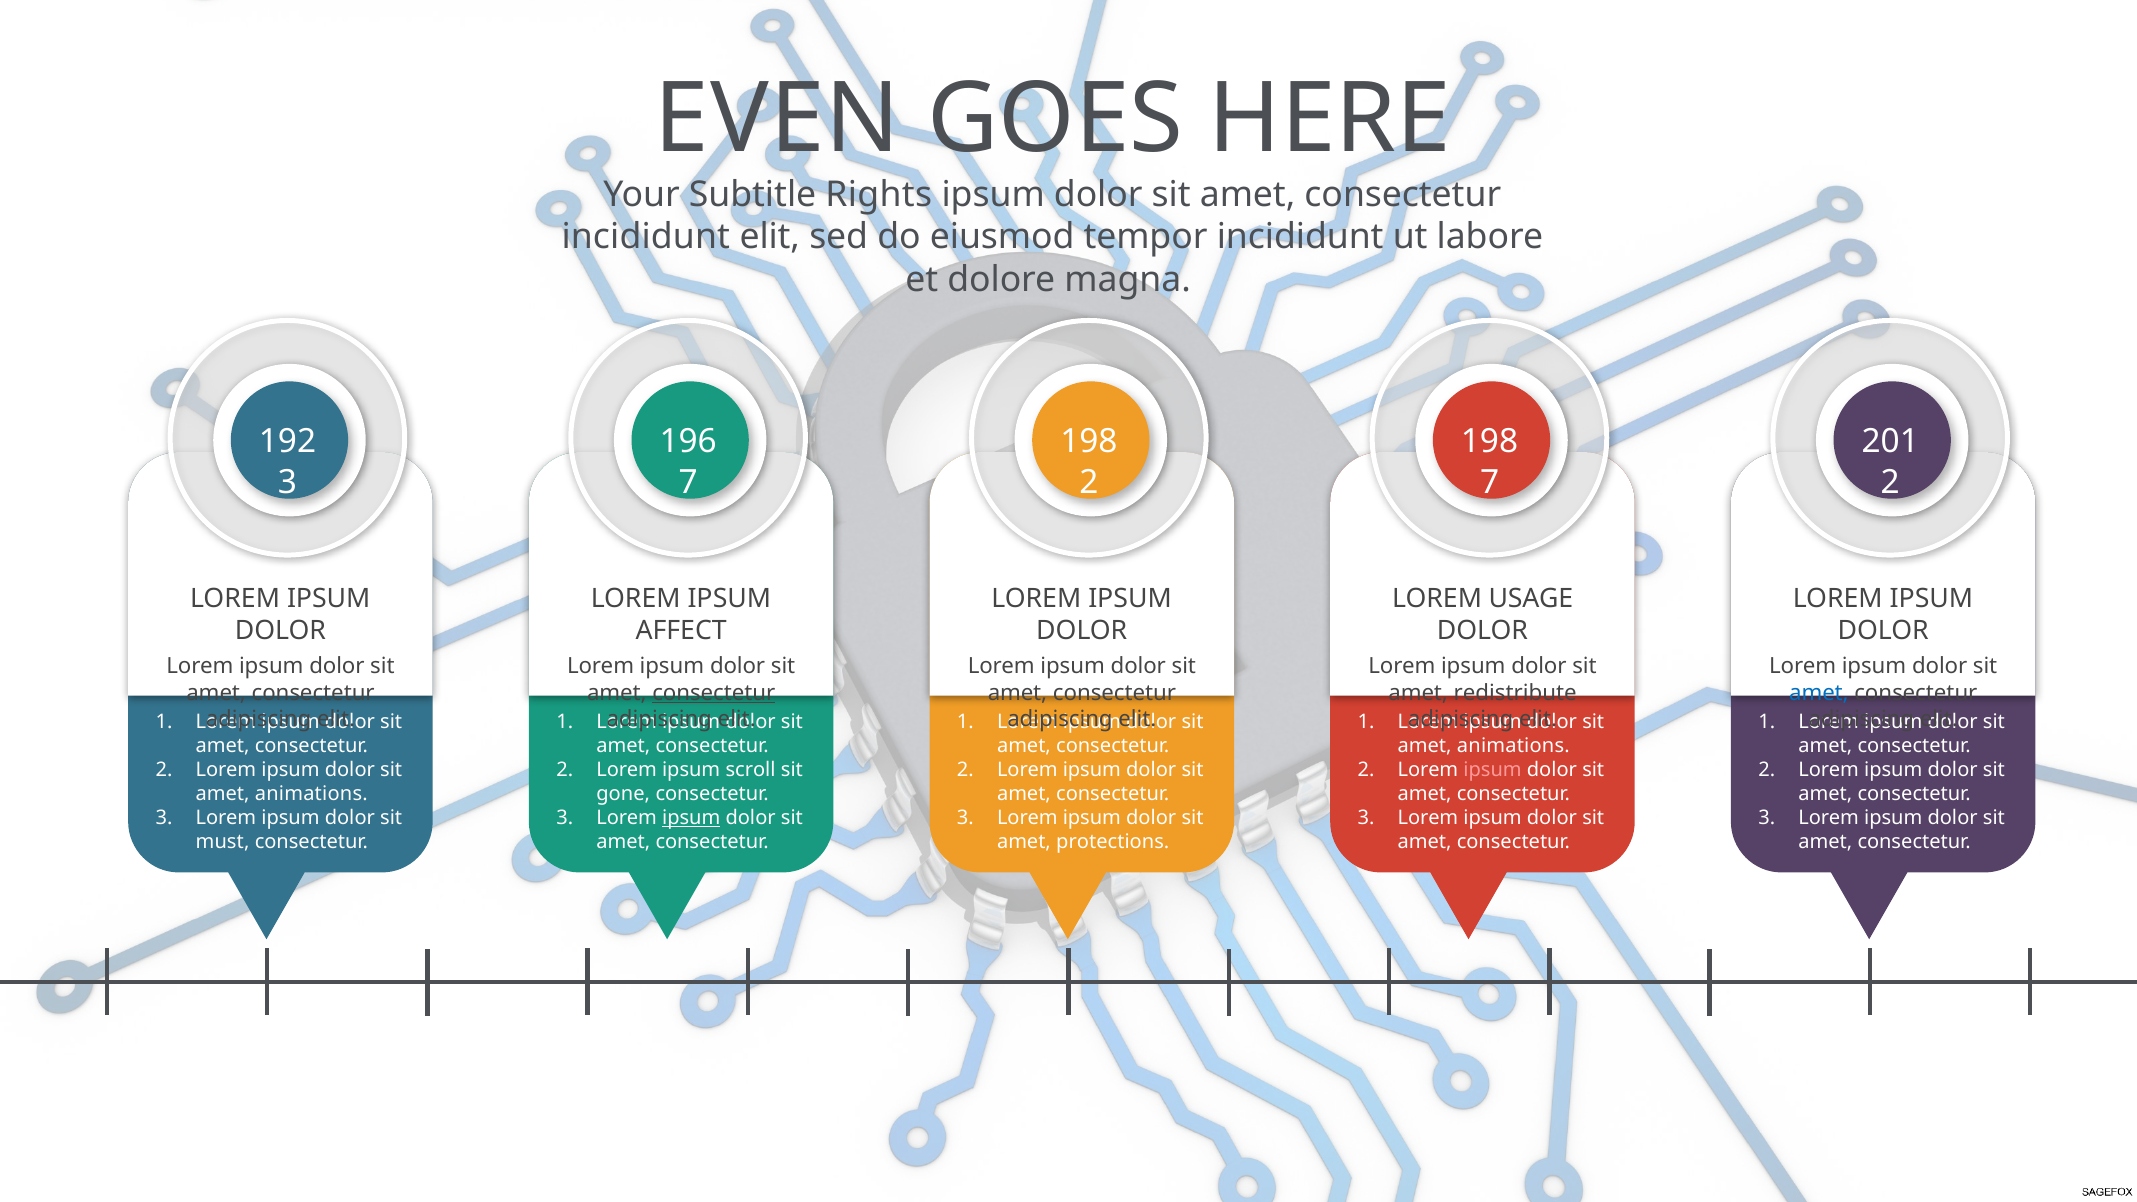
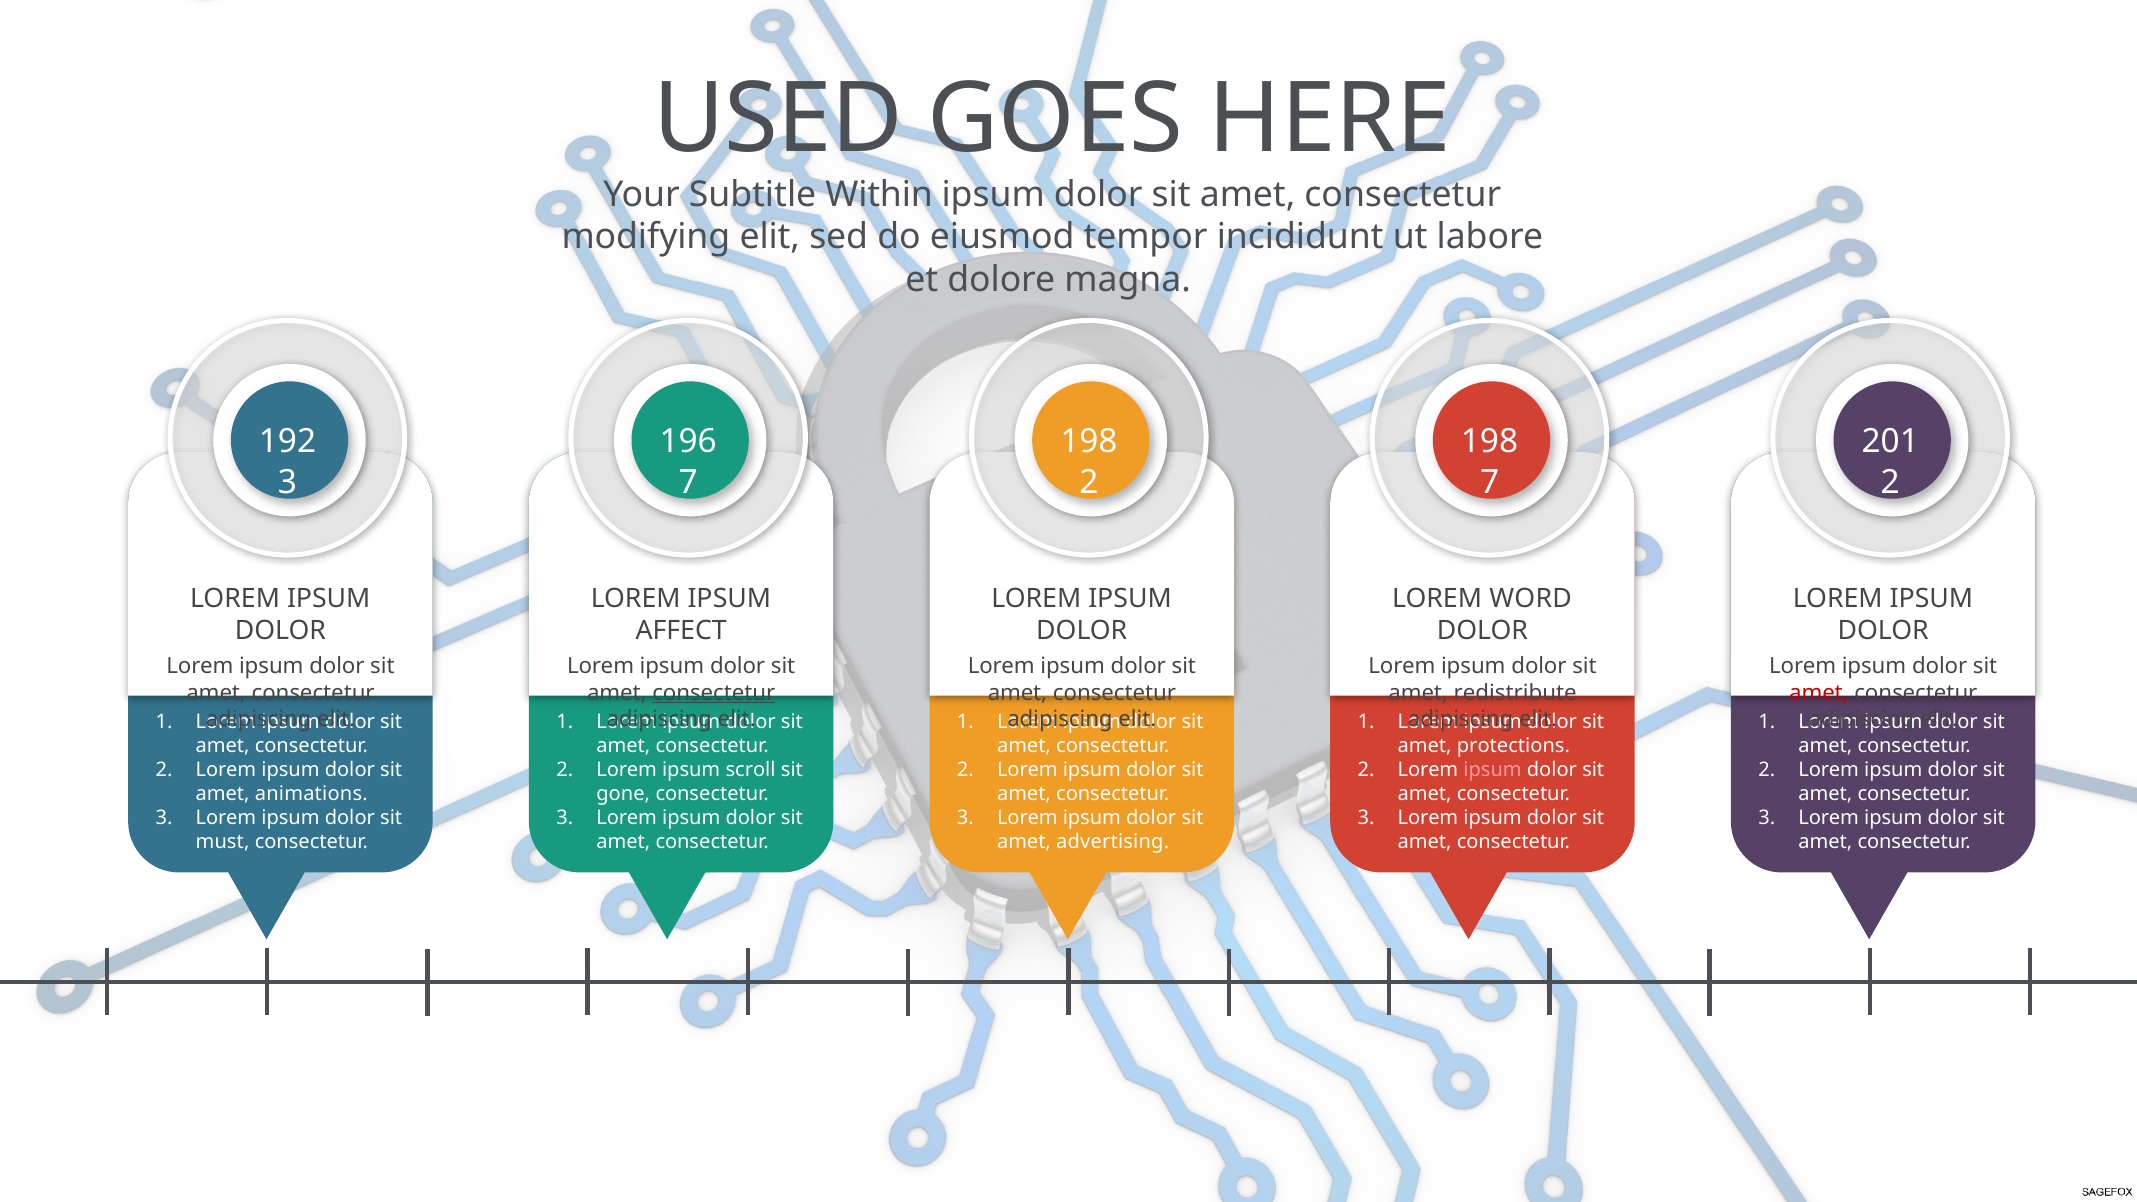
EVEN: EVEN -> USED (778, 119)
Rights: Rights -> Within (879, 195)
incididunt: incididunt -> modifying (646, 237)
USAGE: USAGE -> WORD (1531, 599)
amet colour: blue -> red (1819, 693)
animations: animations -> protections (1513, 746)
ipsum underline: present -> none (691, 818)
protections: protections -> advertising (1113, 842)
